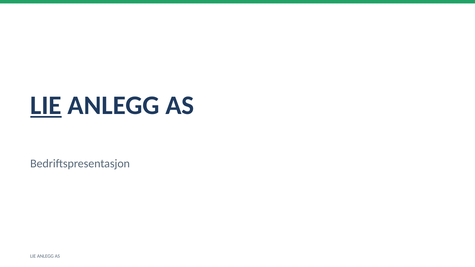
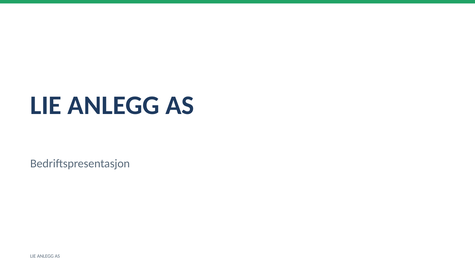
LIE underline: present -> none (46, 105)
